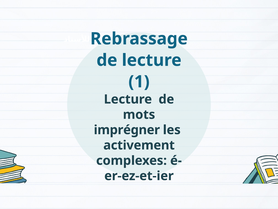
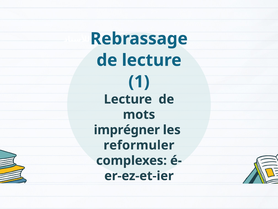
activement: activement -> reformuler (139, 145)
